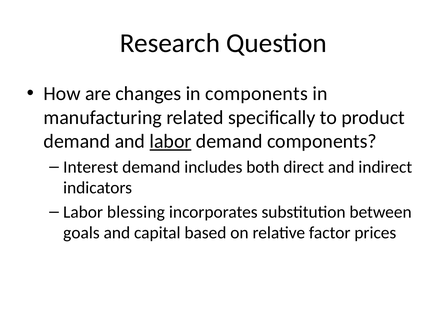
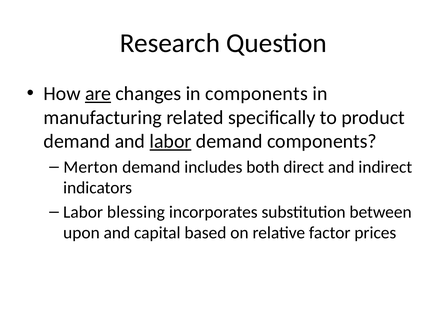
are underline: none -> present (98, 94)
Interest: Interest -> Merton (91, 167)
goals: goals -> upon (81, 233)
